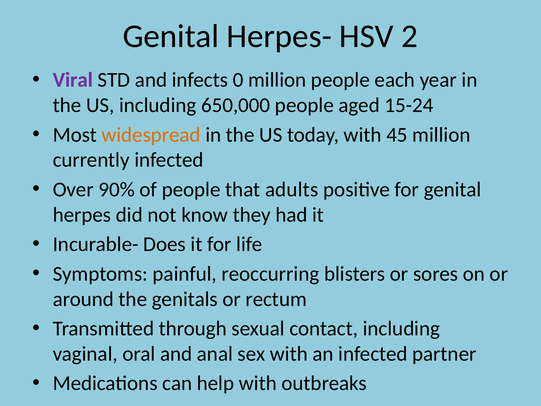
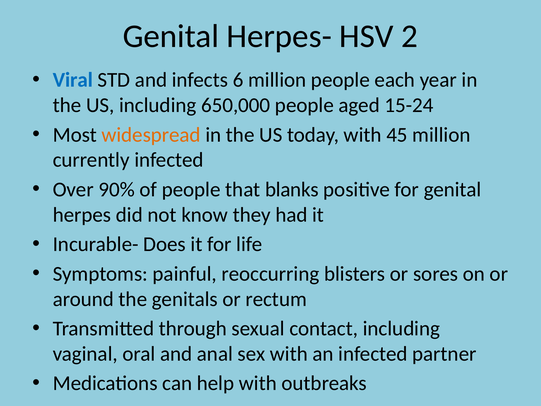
Viral colour: purple -> blue (73, 80)
0: 0 -> 6 (238, 80)
adults: adults -> blanks (292, 189)
